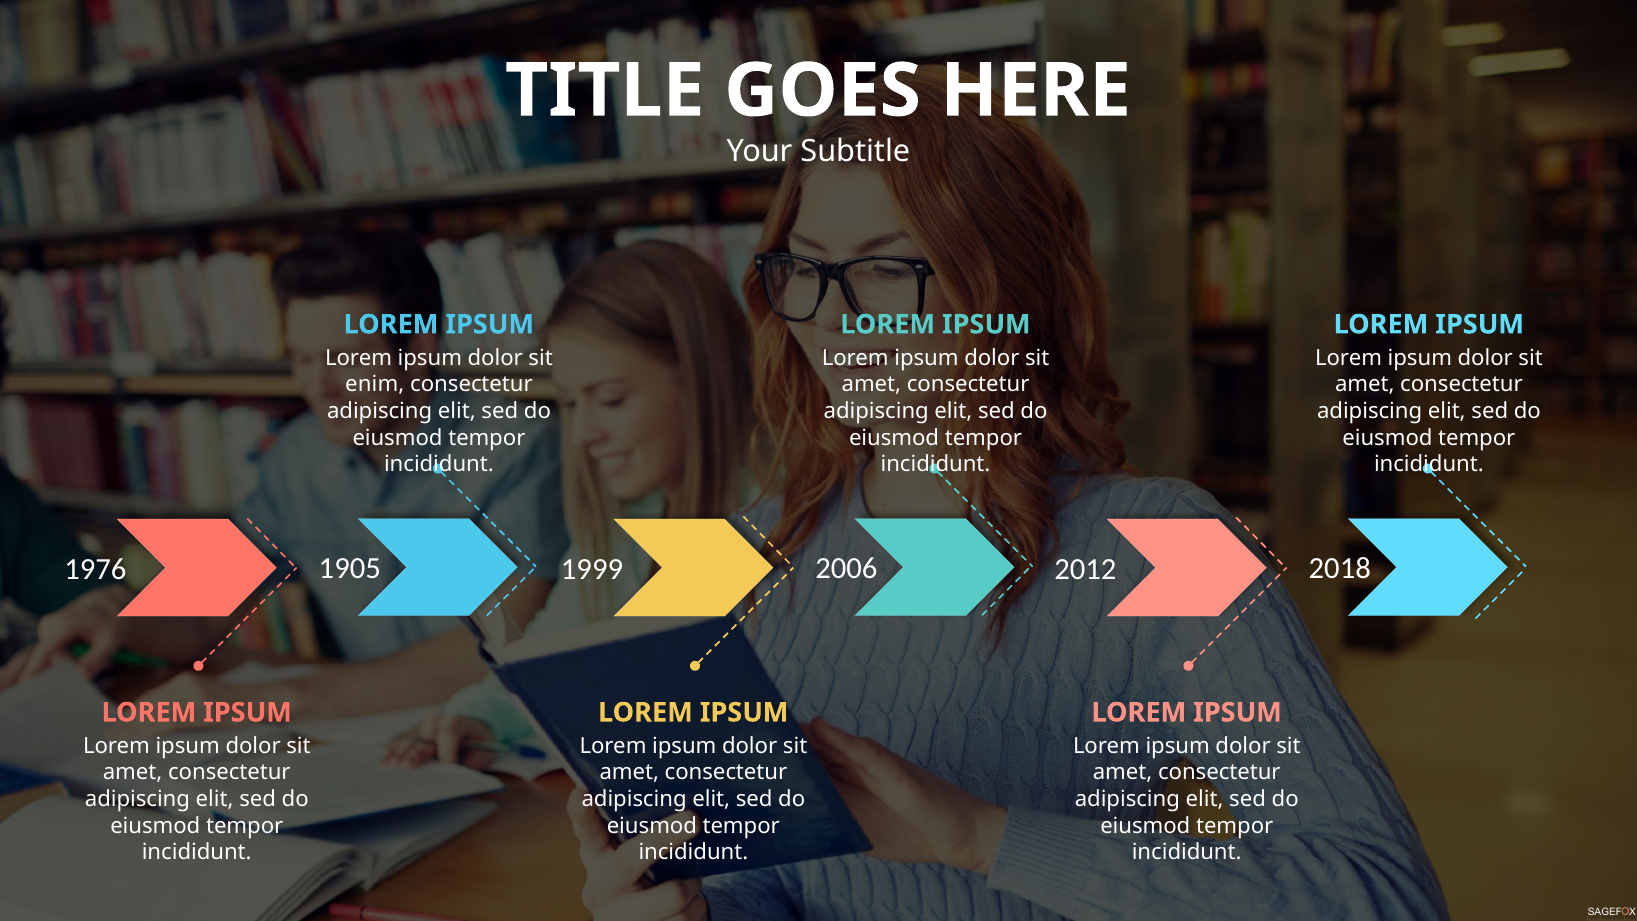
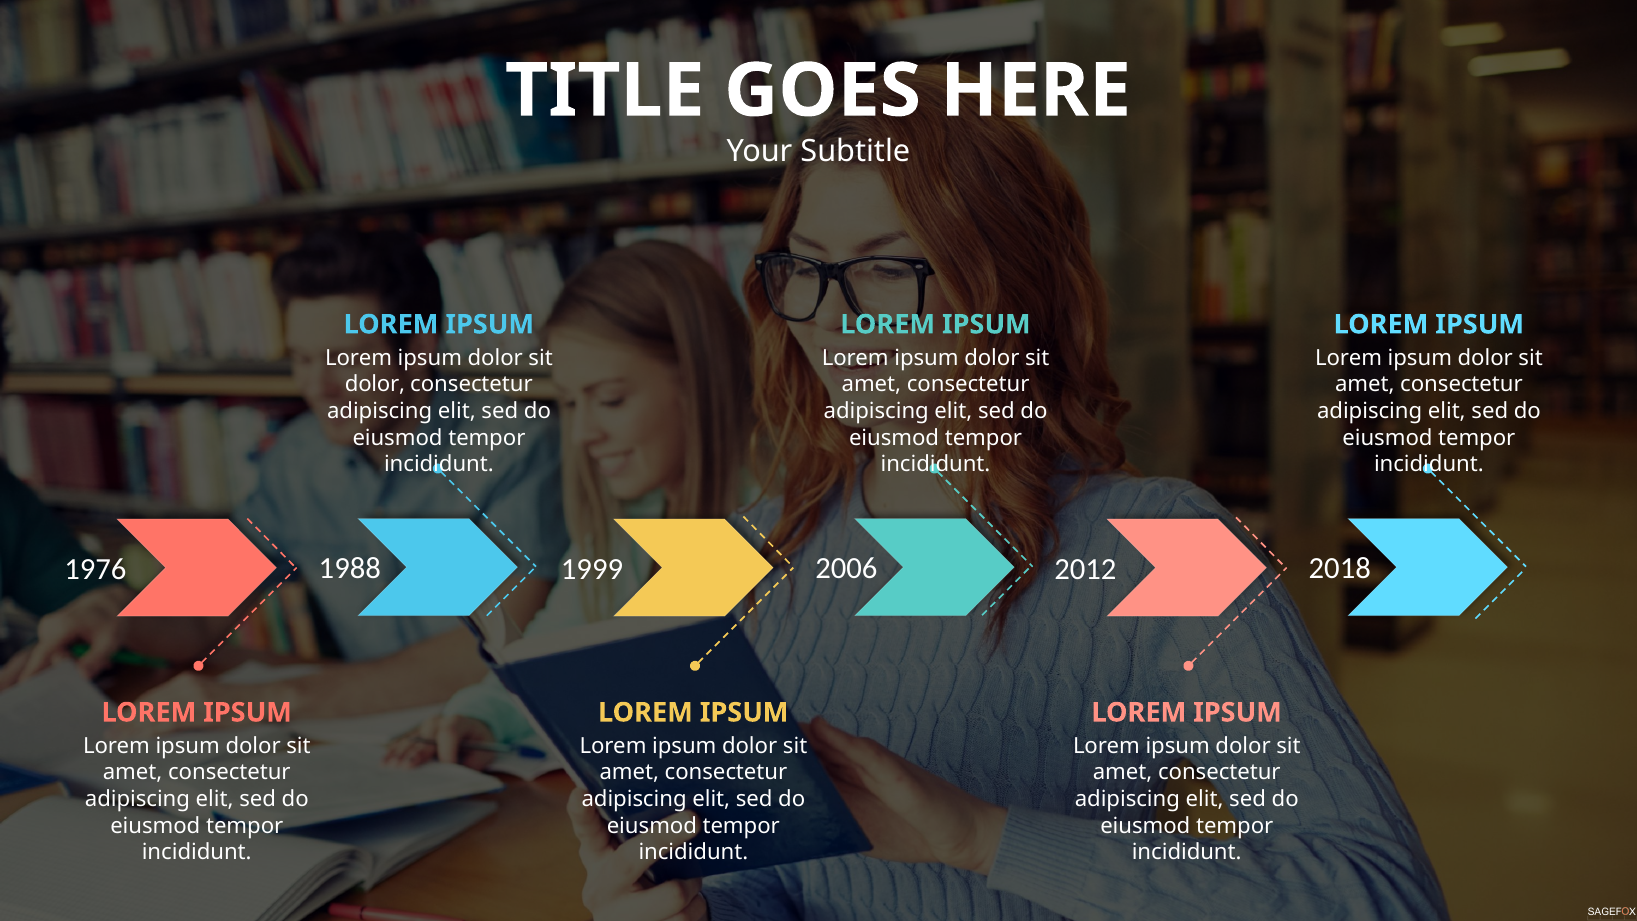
enim: enim -> dolor (375, 384)
1905: 1905 -> 1988 (350, 568)
